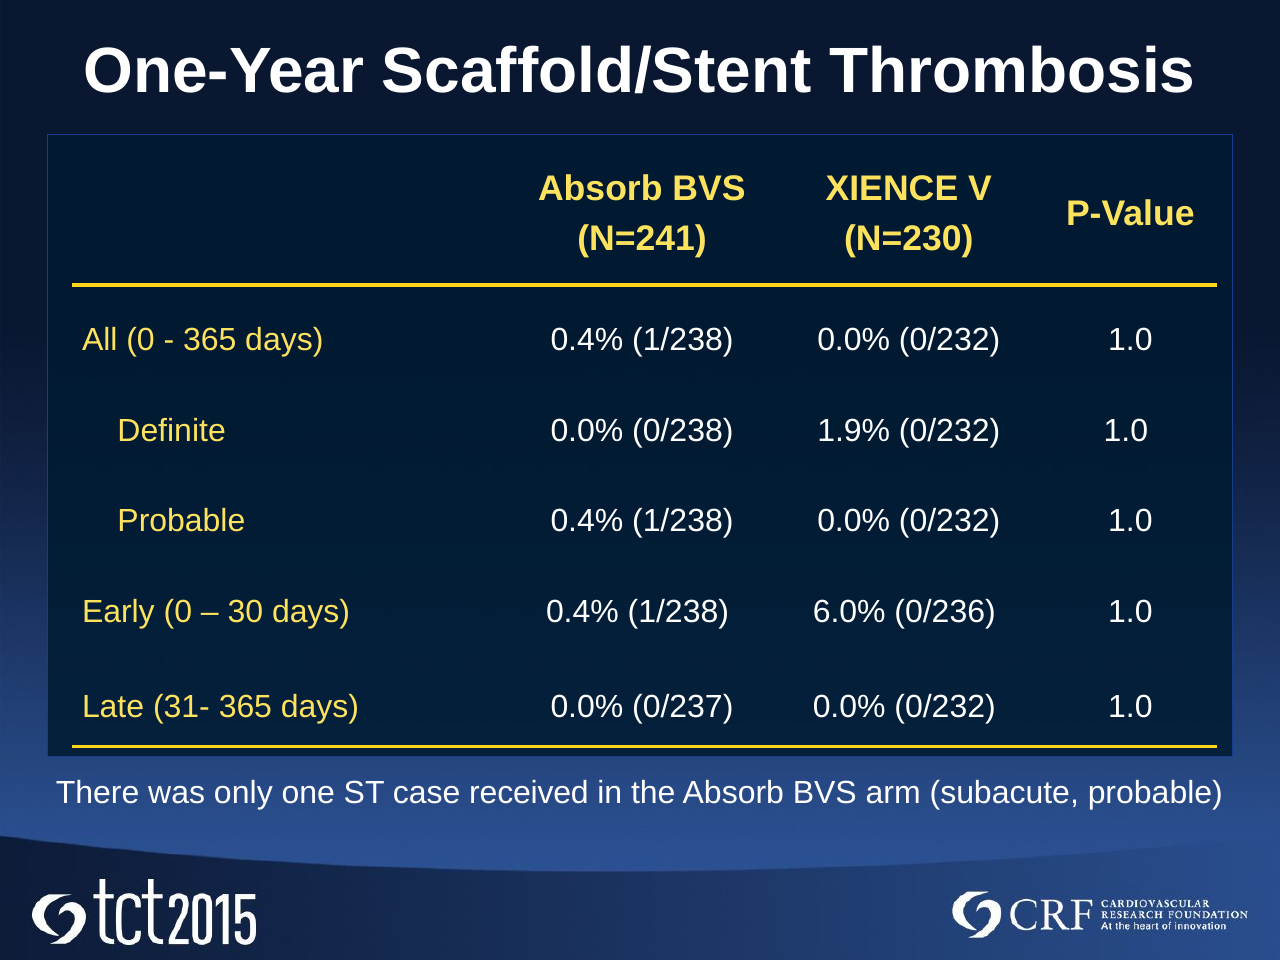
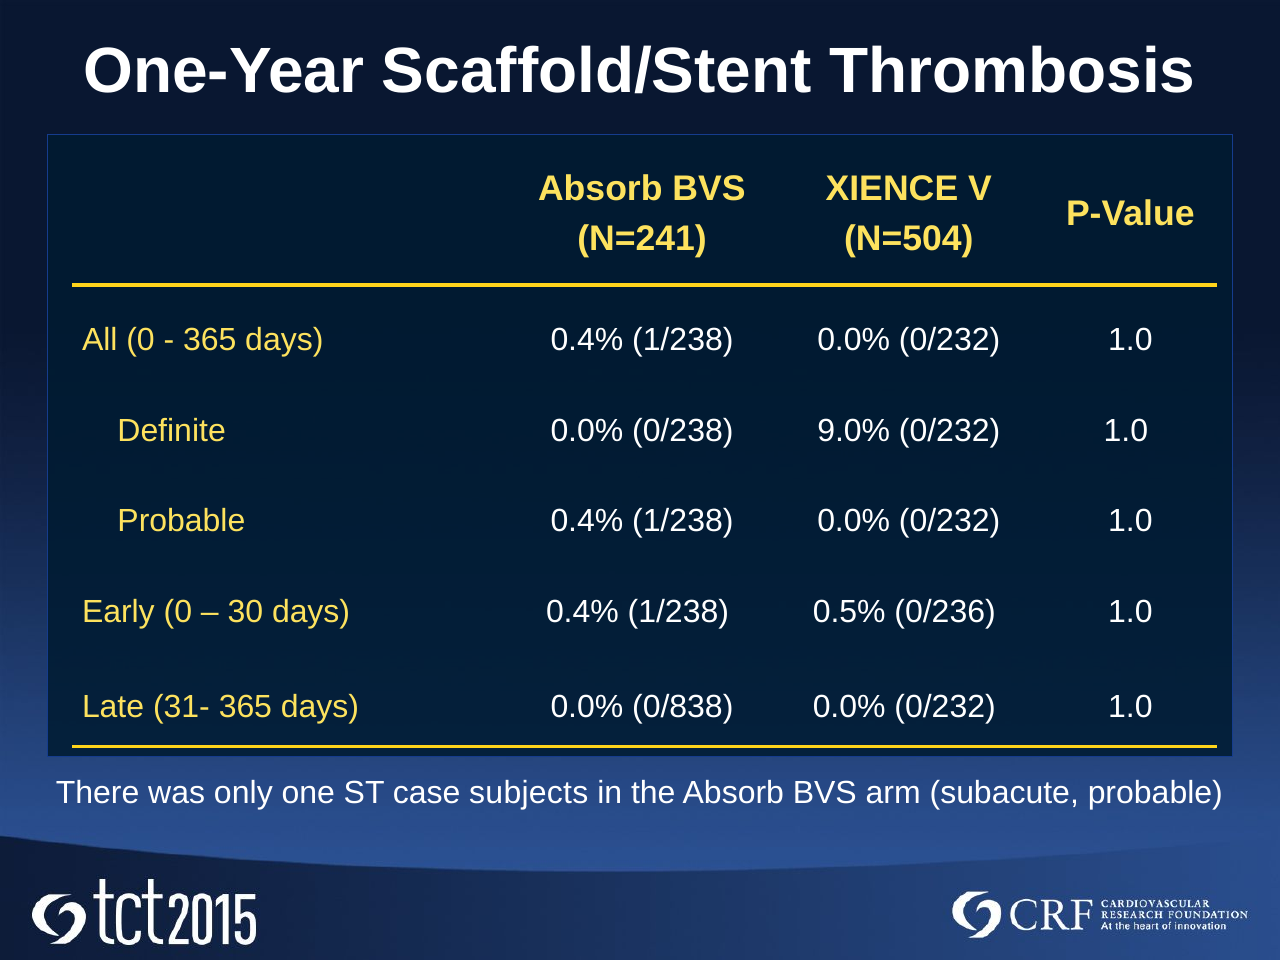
N=230: N=230 -> N=504 (909, 239)
1.9%: 1.9% -> 9.0% (854, 431)
6.0%: 6.0% -> 0.5% (849, 612)
0/237: 0/237 -> 0/838 (683, 707)
received: received -> subjects (529, 793)
